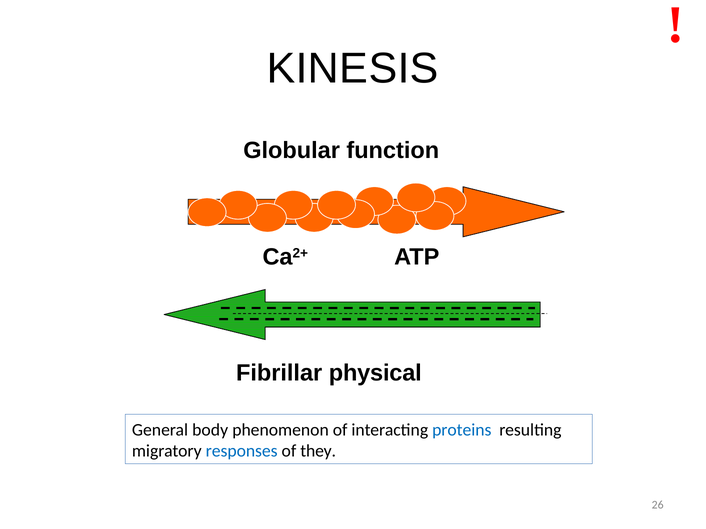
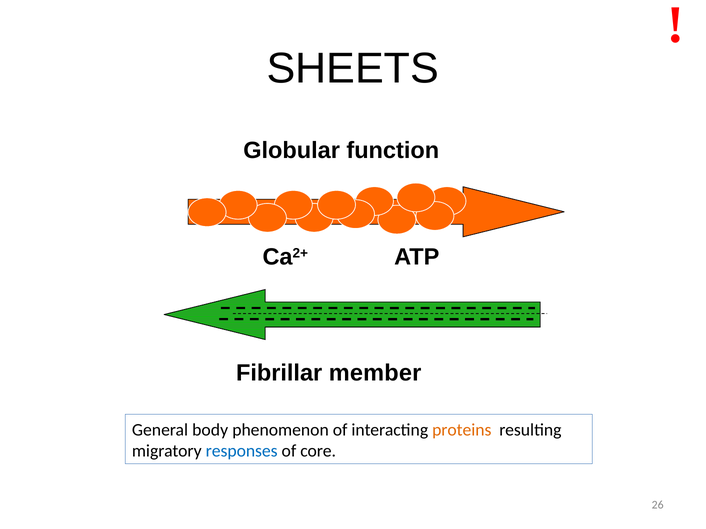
KINESIS: KINESIS -> SHEETS (353, 68)
physical: physical -> member (375, 373)
proteins colour: blue -> orange (462, 430)
they: they -> core (318, 451)
